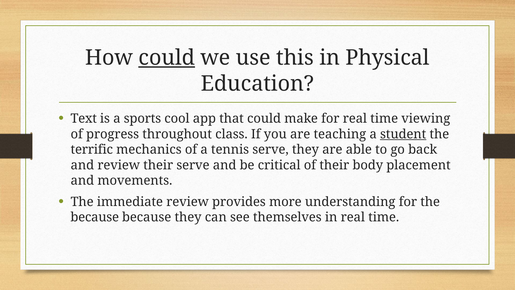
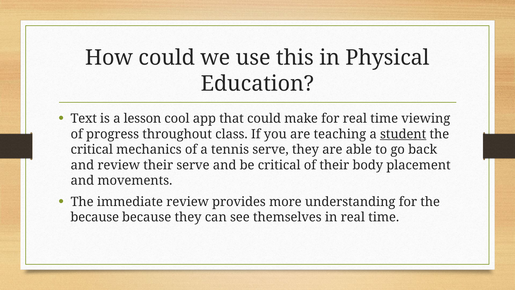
could underline: present -> none (167, 58)
sports: sports -> lesson (142, 119)
terrific: terrific -> critical (92, 149)
